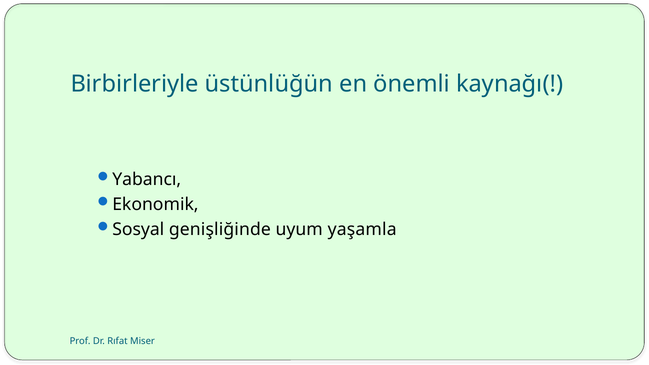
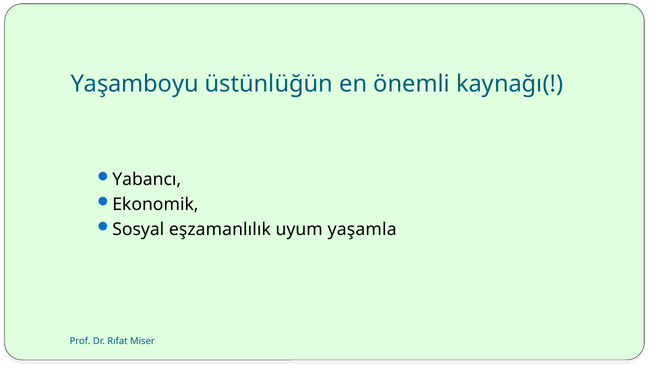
Birbirleriyle: Birbirleriyle -> Yaşamboyu (135, 84)
genişliğinde: genişliğinde -> eşzamanlılık (220, 229)
